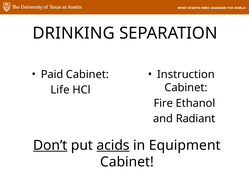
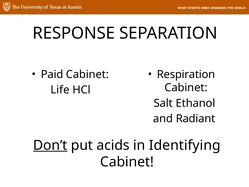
DRINKING: DRINKING -> RESPONSE (74, 33)
Instruction: Instruction -> Respiration (186, 74)
Fire: Fire -> Salt (163, 103)
acids underline: present -> none (113, 145)
Equipment: Equipment -> Identifying (185, 145)
